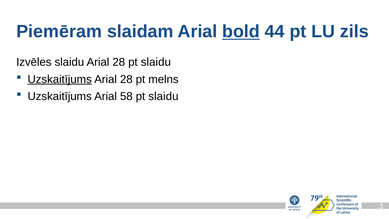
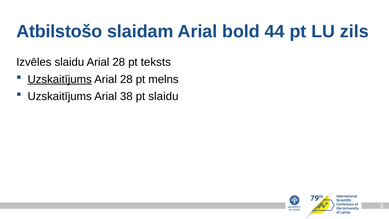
Piemēram: Piemēram -> Atbilstošo (59, 32)
bold underline: present -> none (241, 32)
28 pt slaidu: slaidu -> teksts (156, 62)
58: 58 -> 38 (126, 96)
